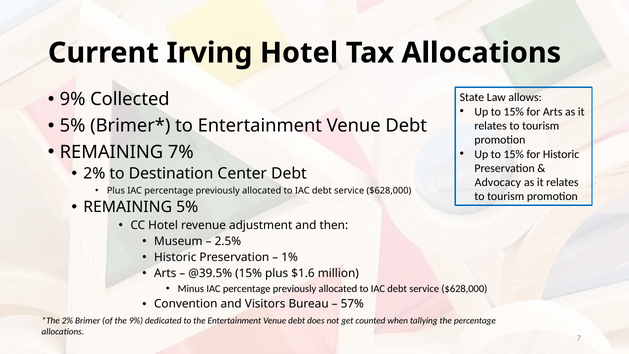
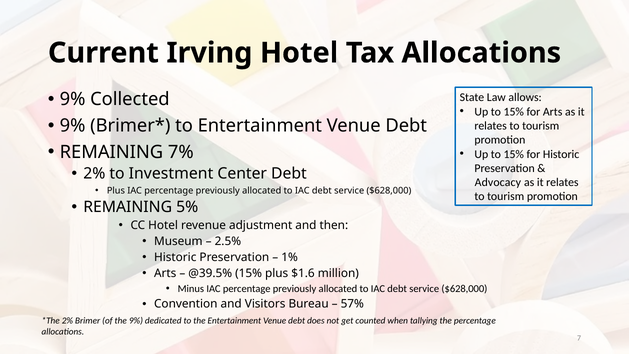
5%: 5% -> 9% (73, 126)
Destination: Destination -> Investment (171, 174)
